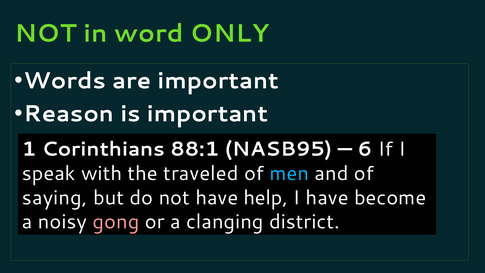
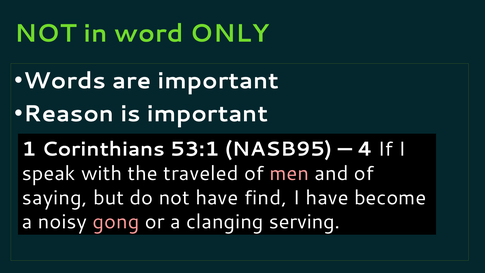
88:1: 88:1 -> 53:1 (195, 149)
6: 6 -> 4 (365, 149)
men colour: light blue -> pink (289, 173)
help: help -> find (265, 198)
district: district -> serving (305, 222)
